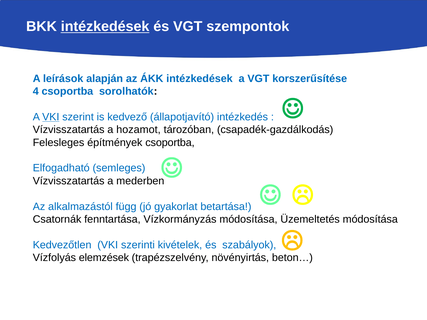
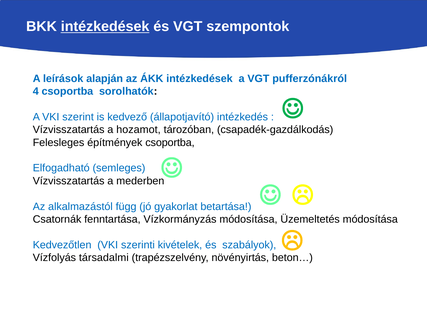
korszerűsítése: korszerűsítése -> pufferzónákról (310, 79)
VKI underline: present -> none (51, 117)
elemzések: elemzések -> társadalmi (104, 258)
